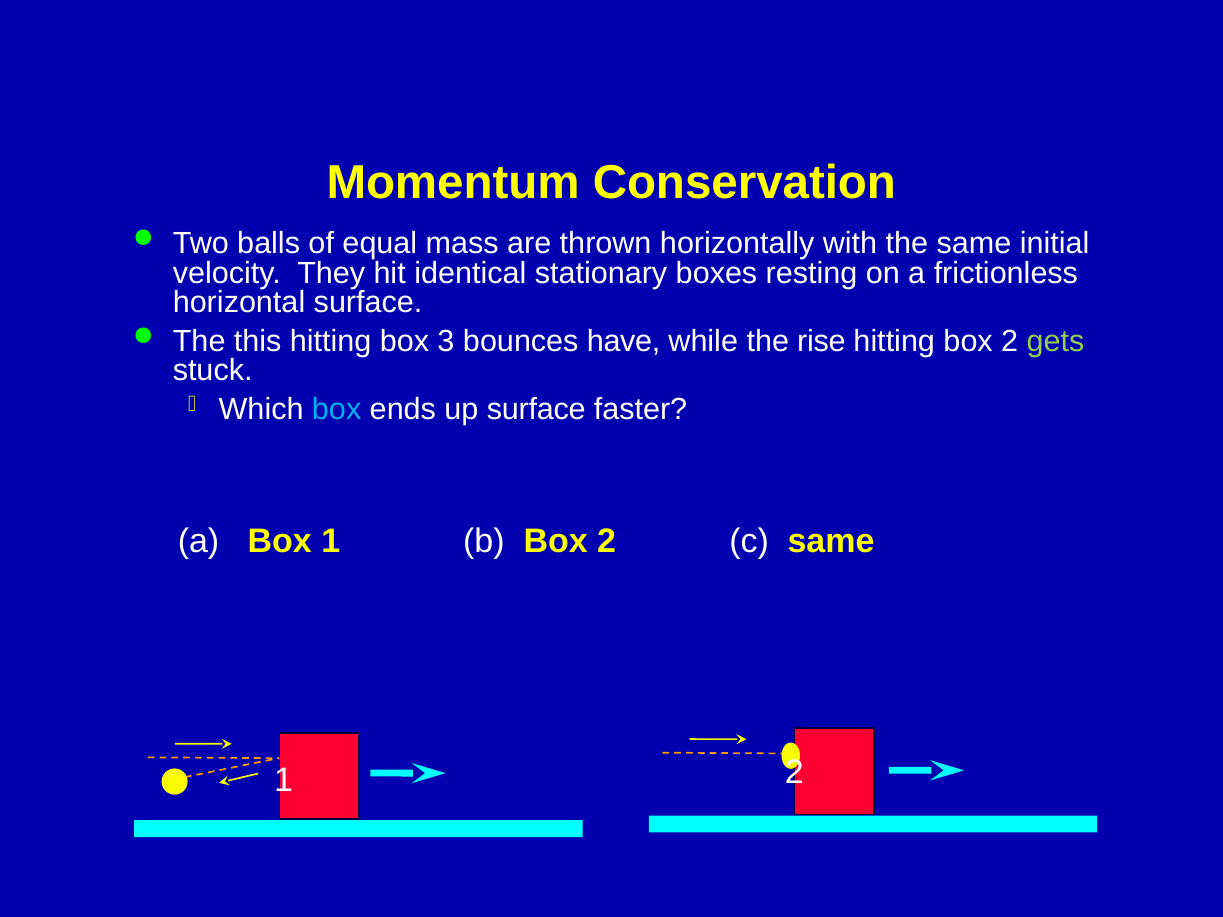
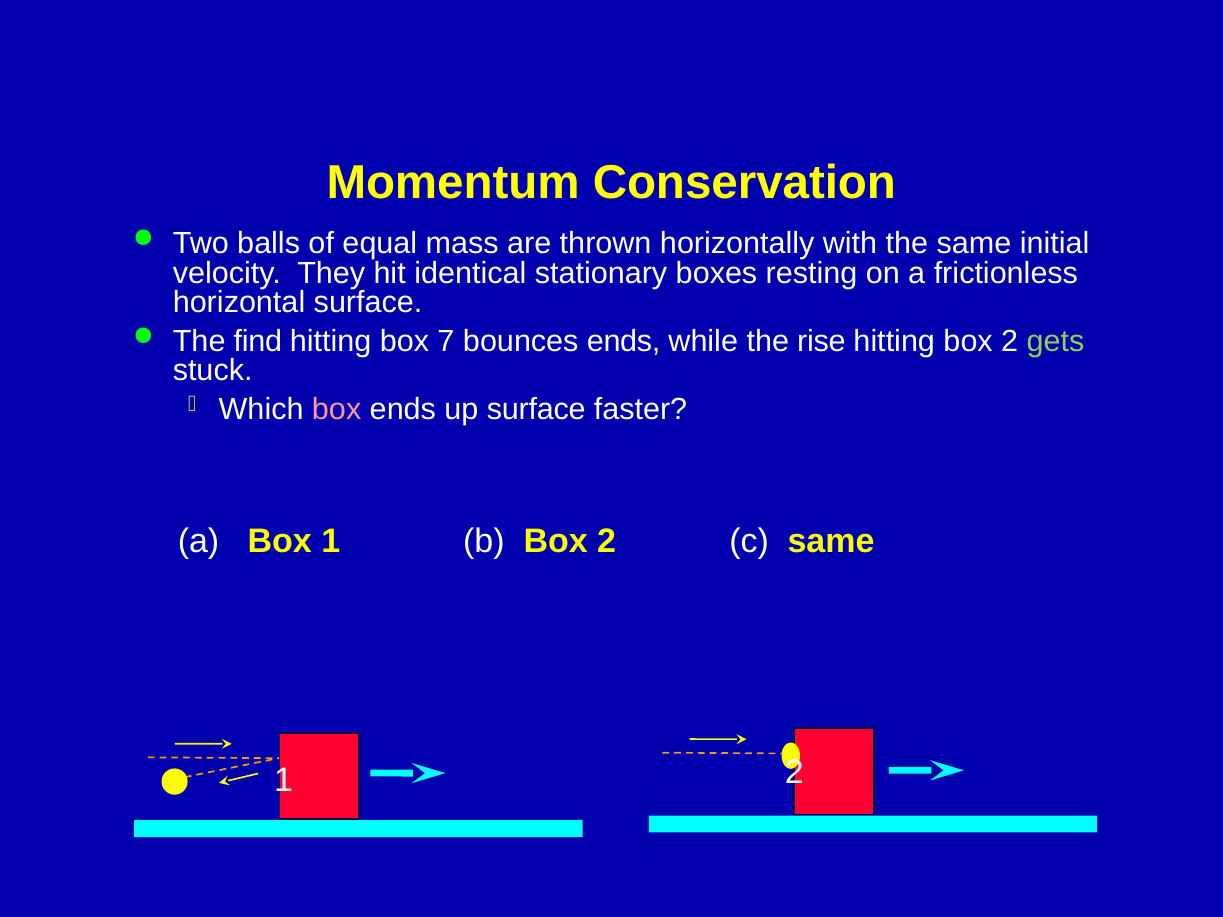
this: this -> find (258, 341)
3: 3 -> 7 (446, 341)
bounces have: have -> ends (624, 341)
box colour: light blue -> pink (337, 409)
